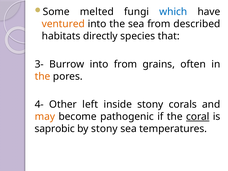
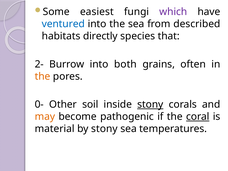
melted: melted -> easiest (97, 12)
which colour: blue -> purple (173, 12)
ventured colour: orange -> blue (63, 24)
3-: 3- -> 2- (39, 64)
into from: from -> both (125, 64)
4-: 4- -> 0- (39, 104)
left: left -> soil (90, 104)
stony underline: none -> present (150, 104)
saprobic: saprobic -> material (55, 129)
